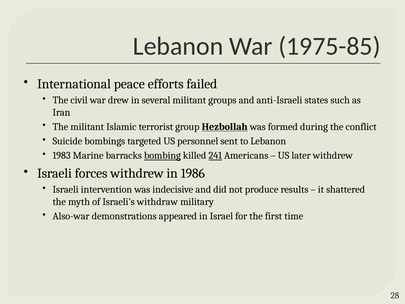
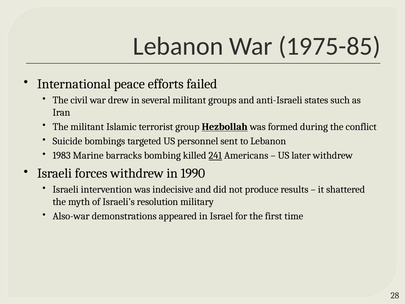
bombing underline: present -> none (162, 155)
1986: 1986 -> 1990 (193, 173)
withdraw: withdraw -> resolution (157, 202)
